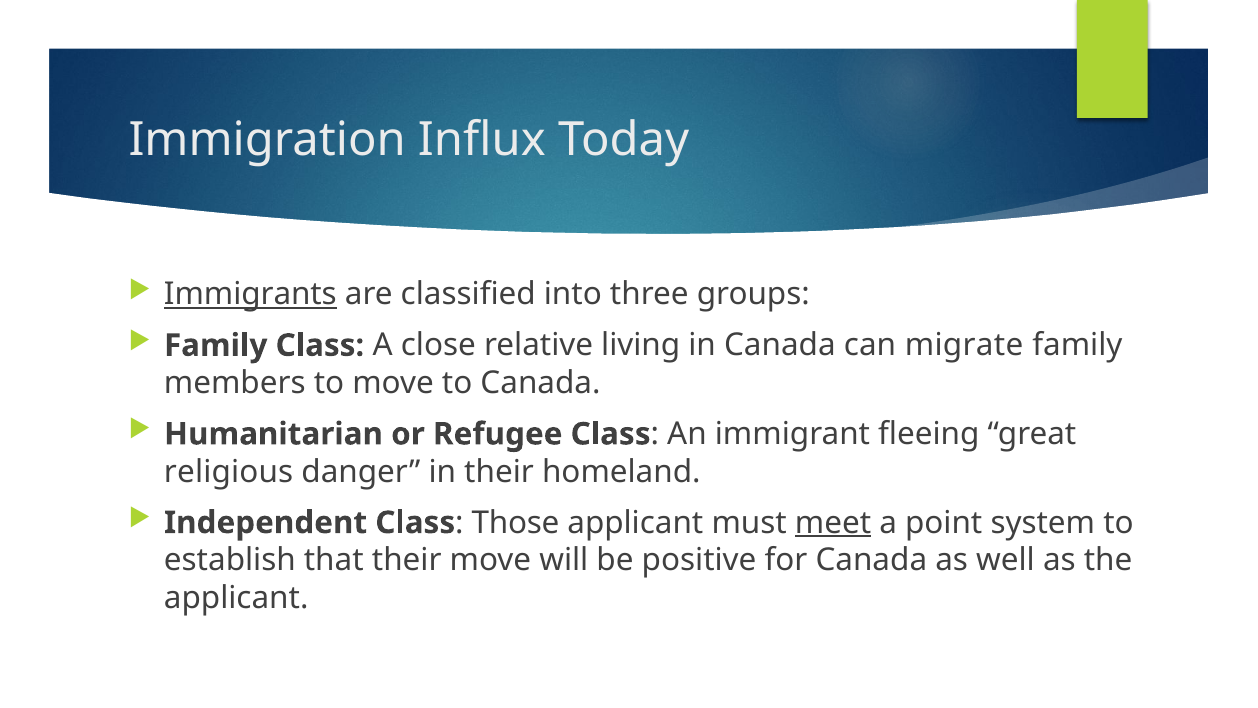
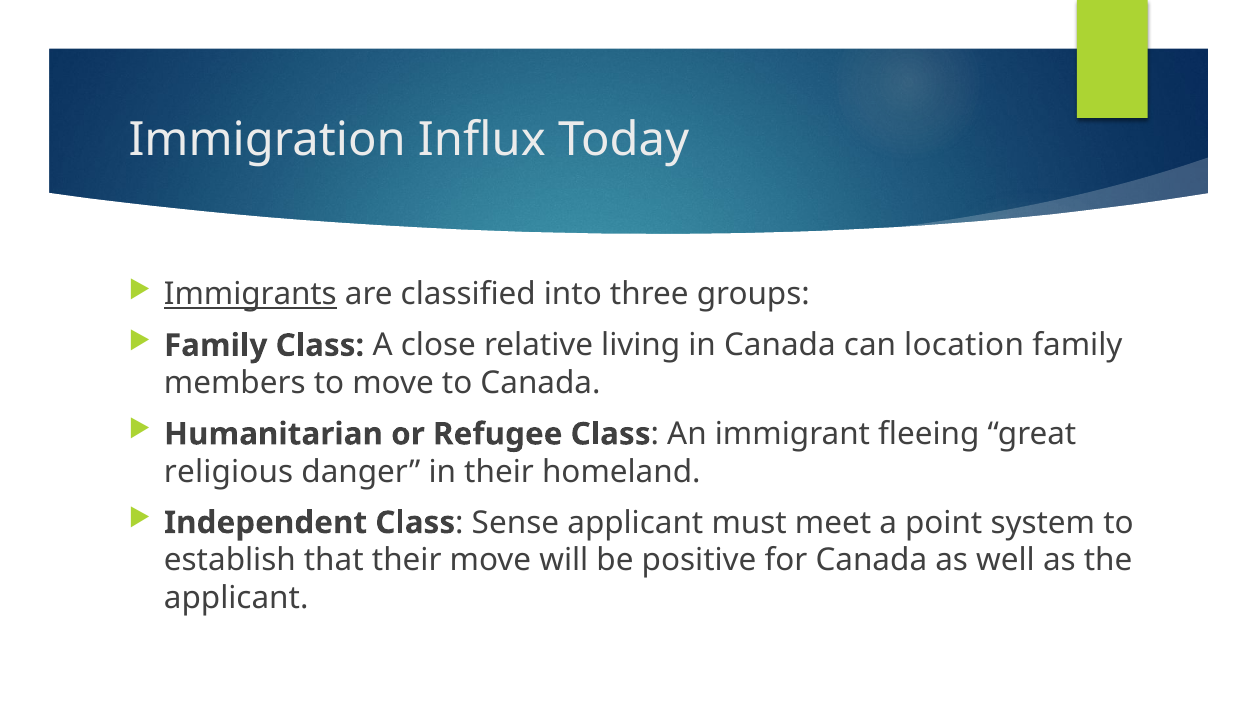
migrate: migrate -> location (964, 345)
Those: Those -> Sense (515, 522)
meet underline: present -> none (833, 522)
